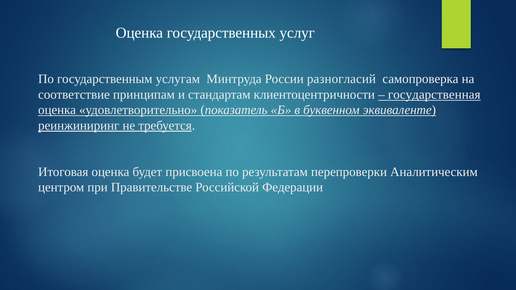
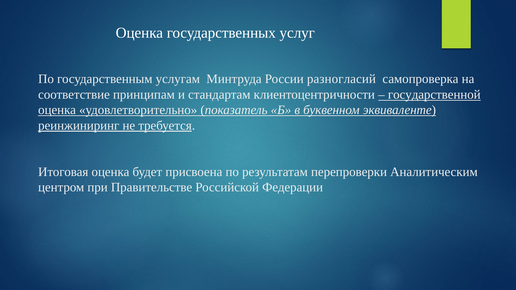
государственная: государственная -> государственной (434, 95)
